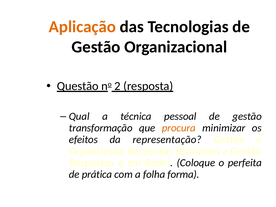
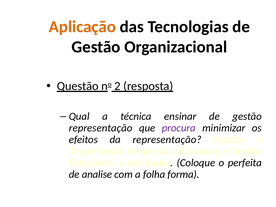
pessoal: pessoal -> ensinar (180, 116)
transformação: transformação -> representação (101, 128)
procura colour: orange -> purple (179, 128)
Respostas: Respostas -> Estruturas (92, 163)
prática: prática -> analise (97, 174)
